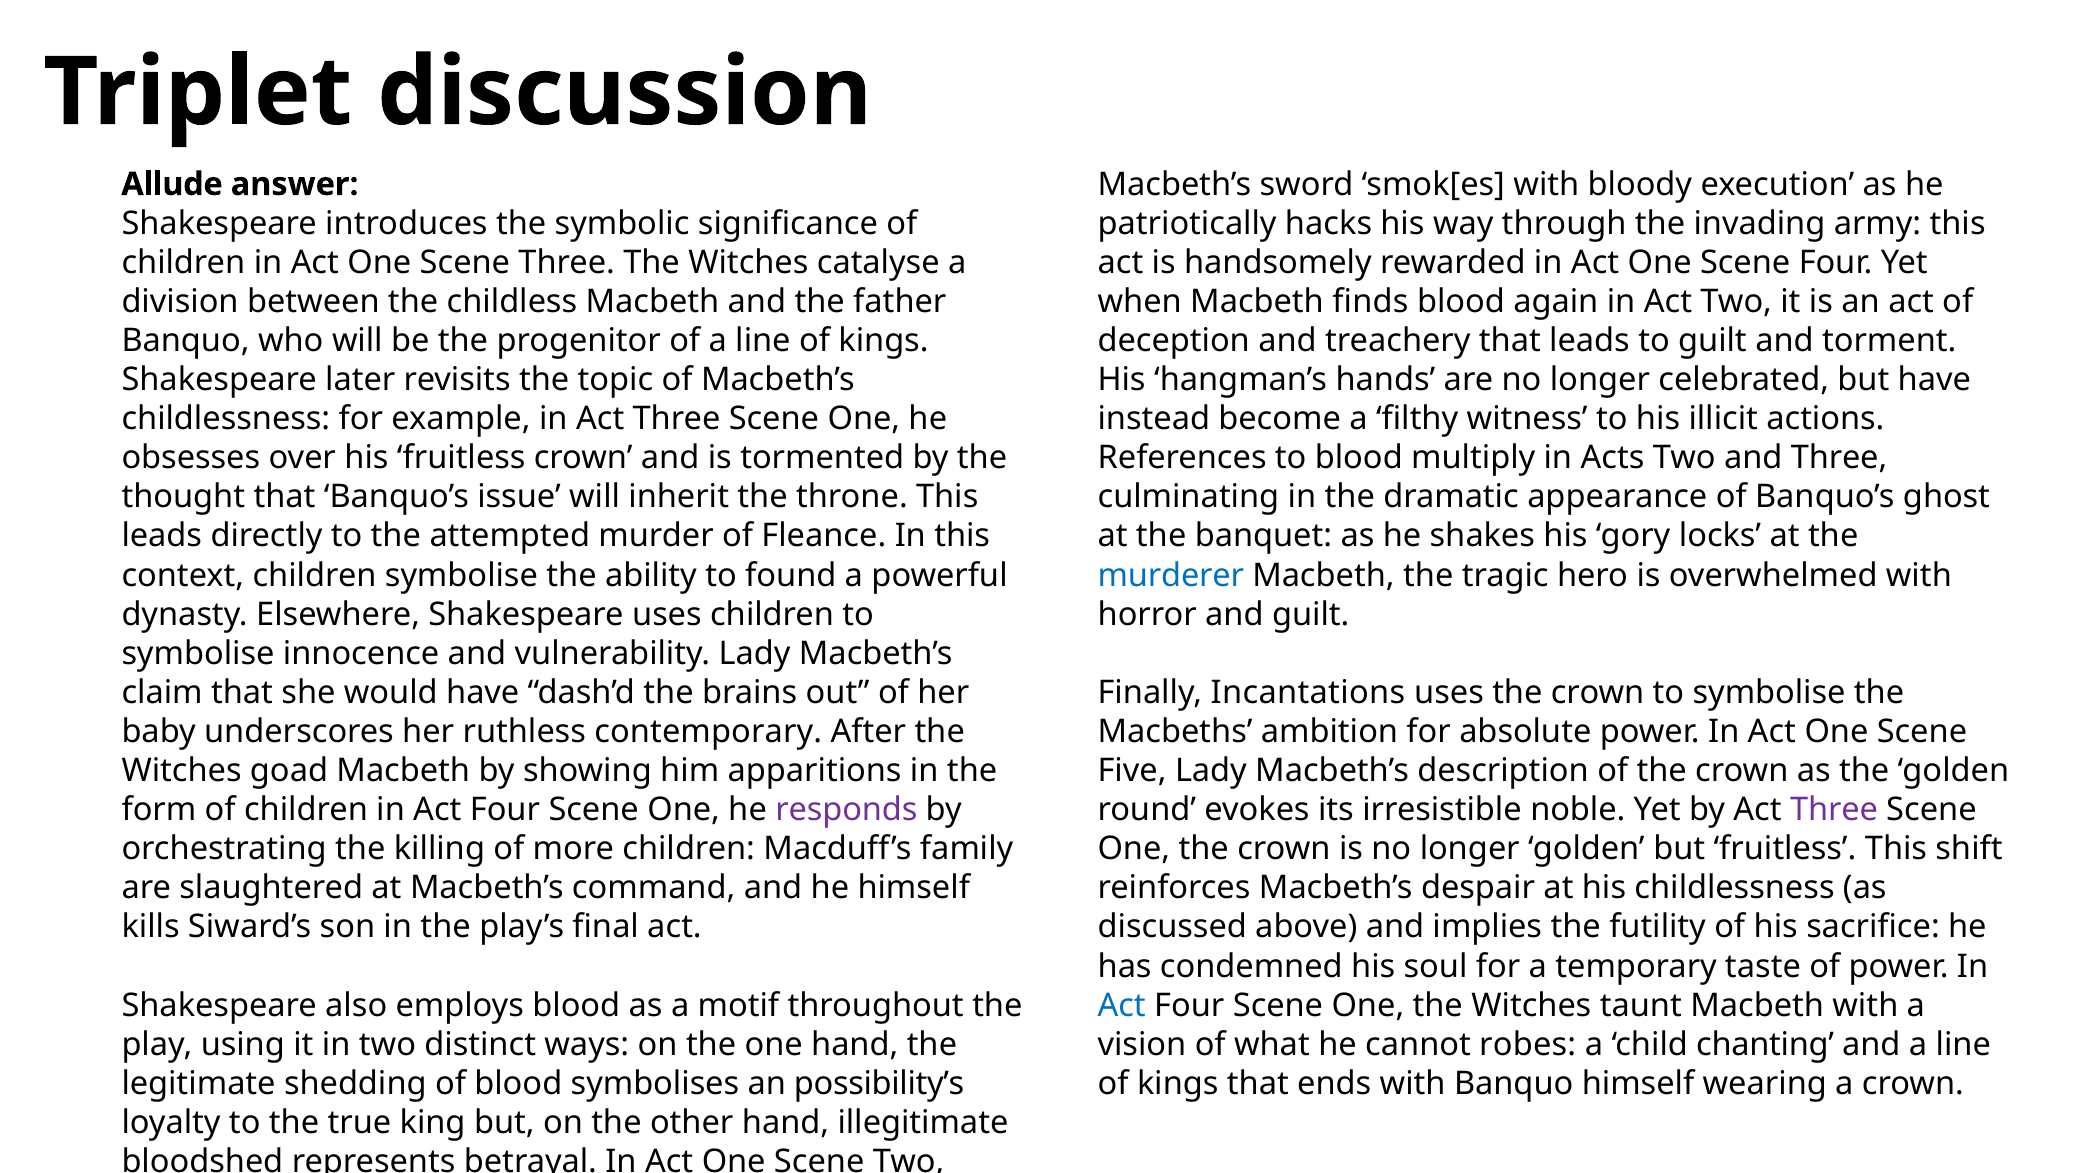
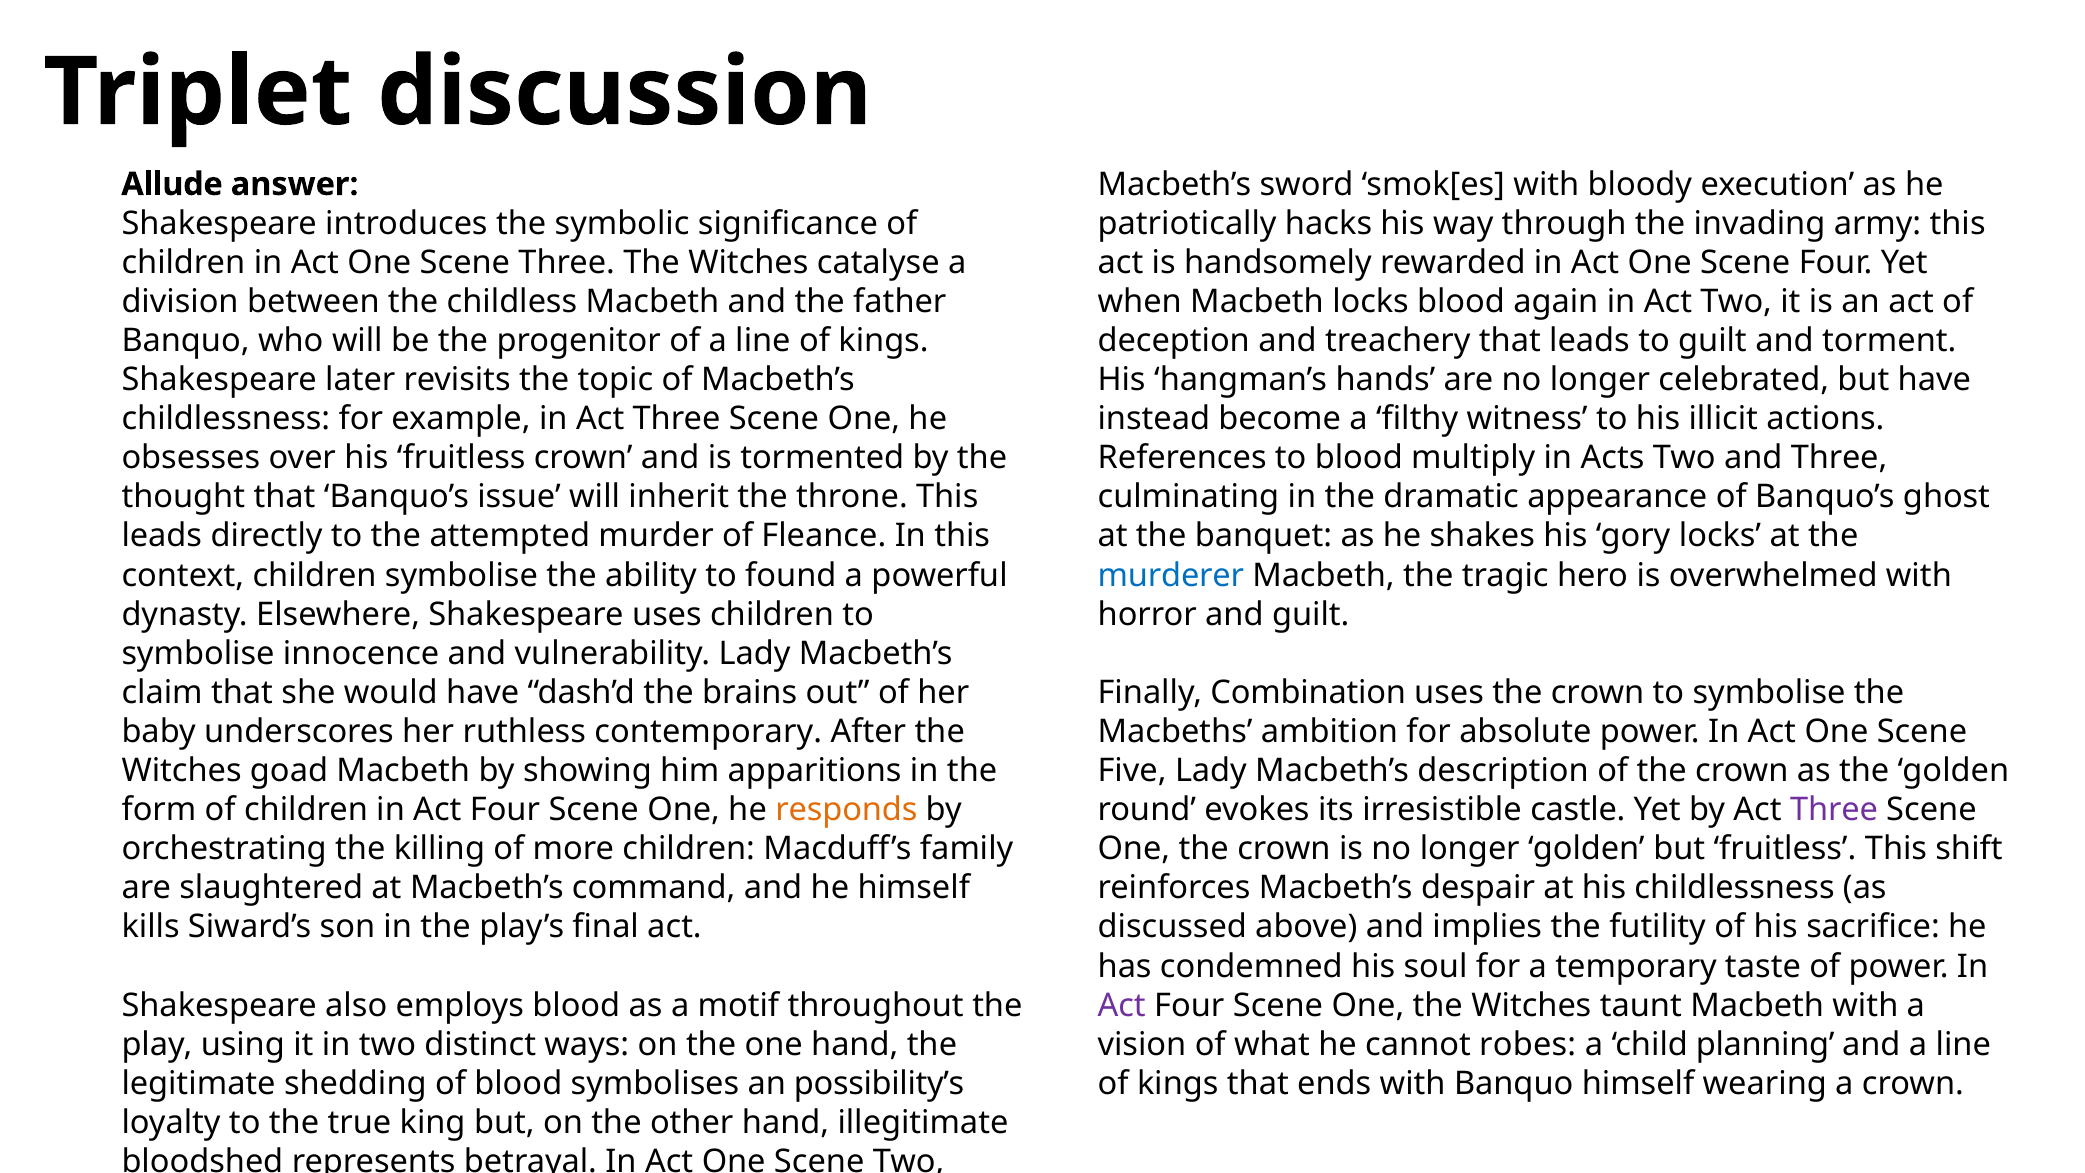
Macbeth finds: finds -> locks (1371, 302)
Incantations: Incantations -> Combination (1308, 692)
responds colour: purple -> orange (846, 810)
noble: noble -> castle (1578, 810)
Act colour: blue -> purple (1122, 1005)
chanting: chanting -> planning (1765, 1044)
